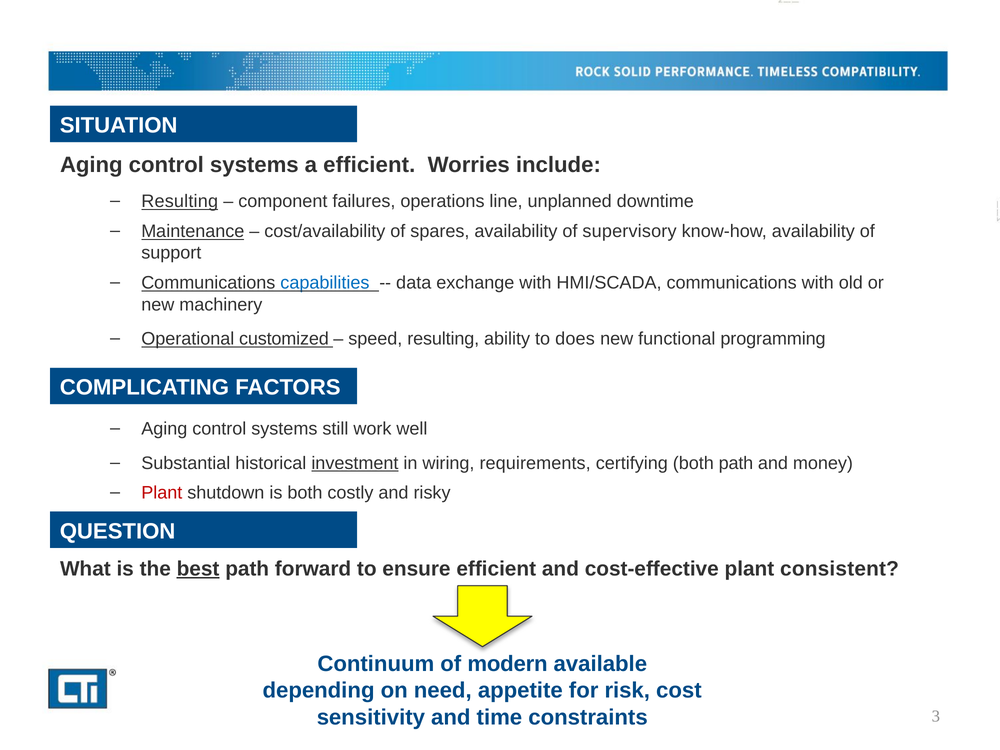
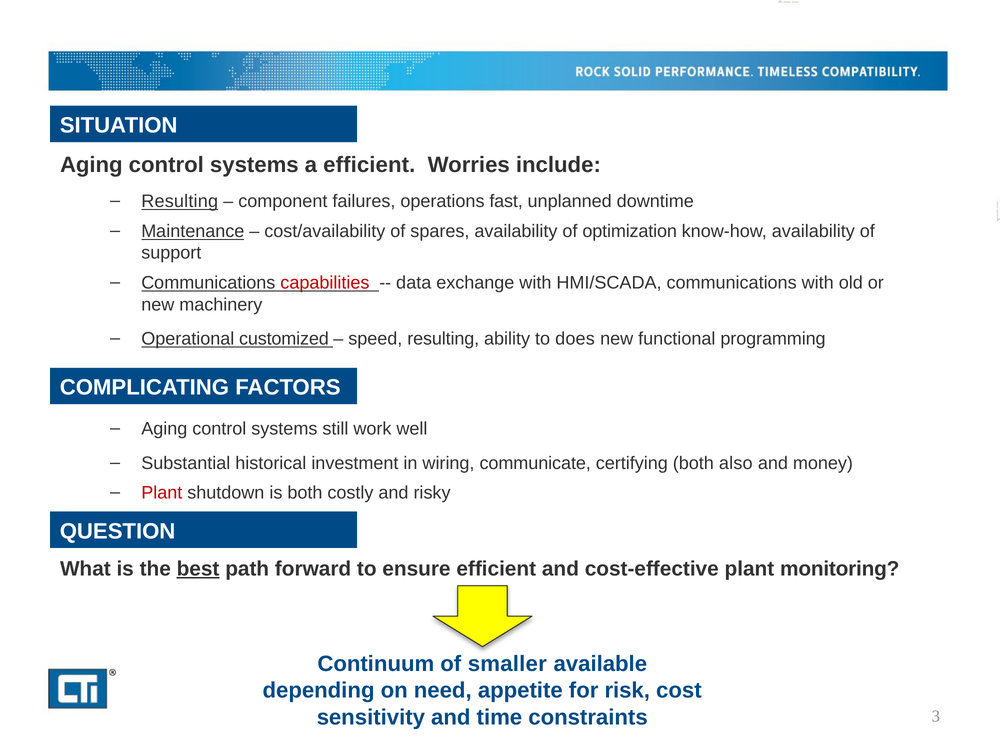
line: line -> fast (506, 201)
supervisory: supervisory -> optimization (630, 231)
capabilities colour: blue -> red (325, 283)
investment underline: present -> none (355, 463)
requirements: requirements -> communicate (535, 463)
both path: path -> also (736, 463)
consistent: consistent -> monitoring (840, 569)
modern: modern -> smaller (507, 664)
